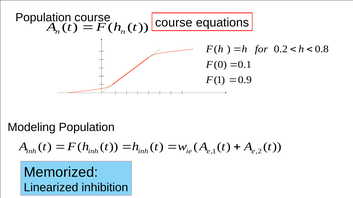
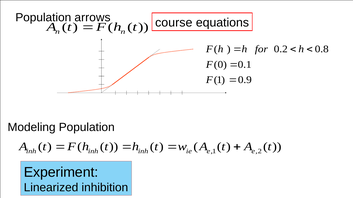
Population course: course -> arrows (92, 17)
Memorized: Memorized -> Experiment (61, 173)
